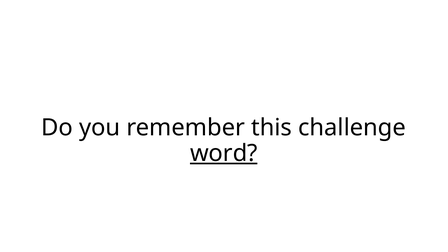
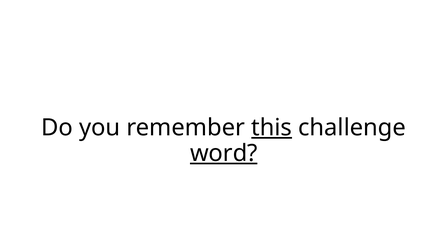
this underline: none -> present (272, 128)
